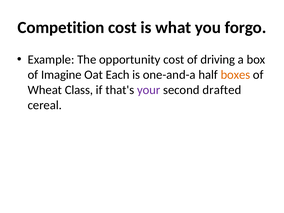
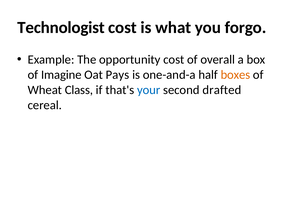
Competition: Competition -> Technologist (61, 27)
driving: driving -> overall (218, 60)
Each: Each -> Pays (117, 75)
your colour: purple -> blue (149, 90)
